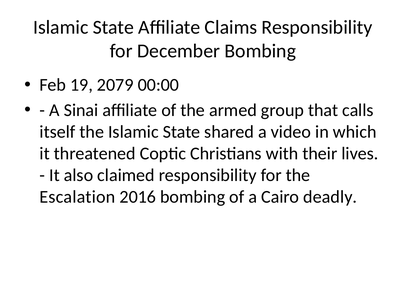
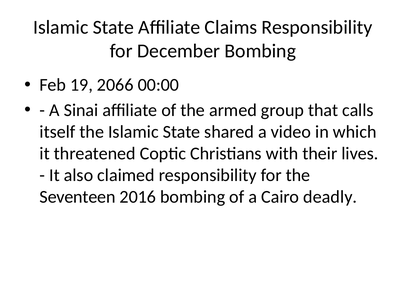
2079: 2079 -> 2066 (115, 85)
Escalation: Escalation -> Seventeen (78, 197)
